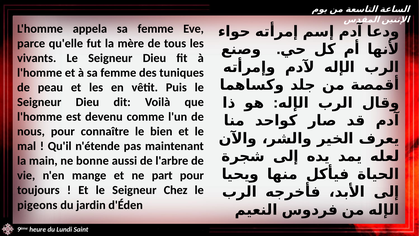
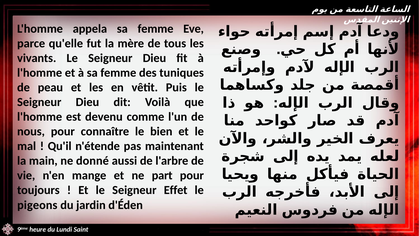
bonne: bonne -> donné (92, 161)
Chez: Chez -> Effet (176, 190)
